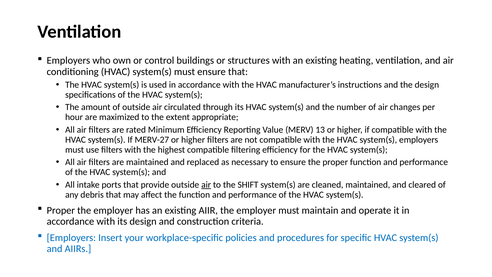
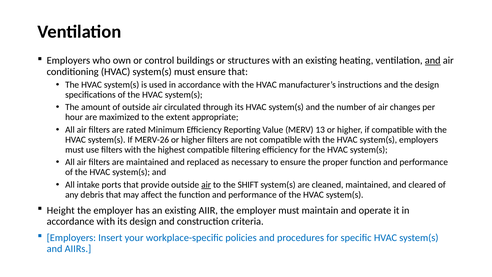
and underline: none -> present (433, 60)
MERV-27: MERV-27 -> MERV-26 (152, 140)
Proper: Proper -> Height (61, 210)
